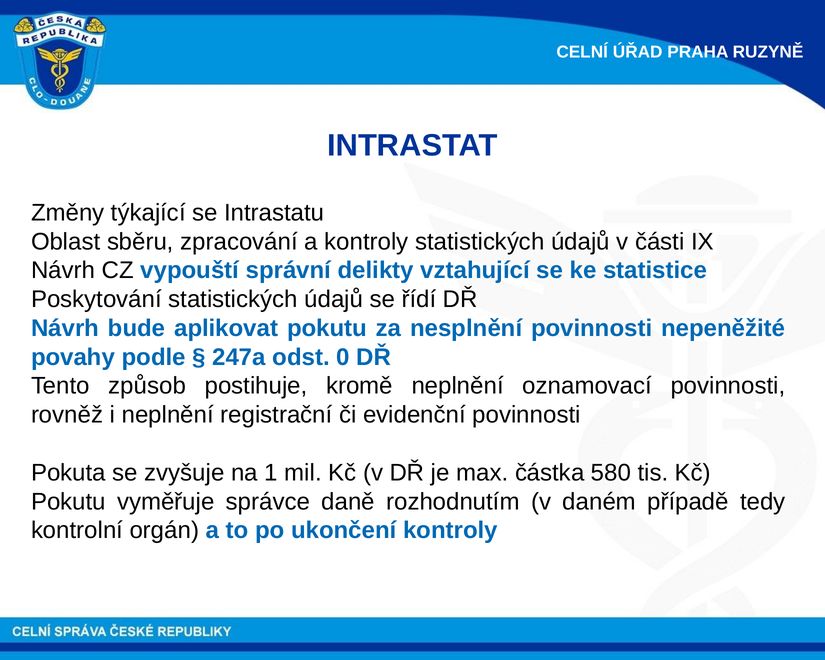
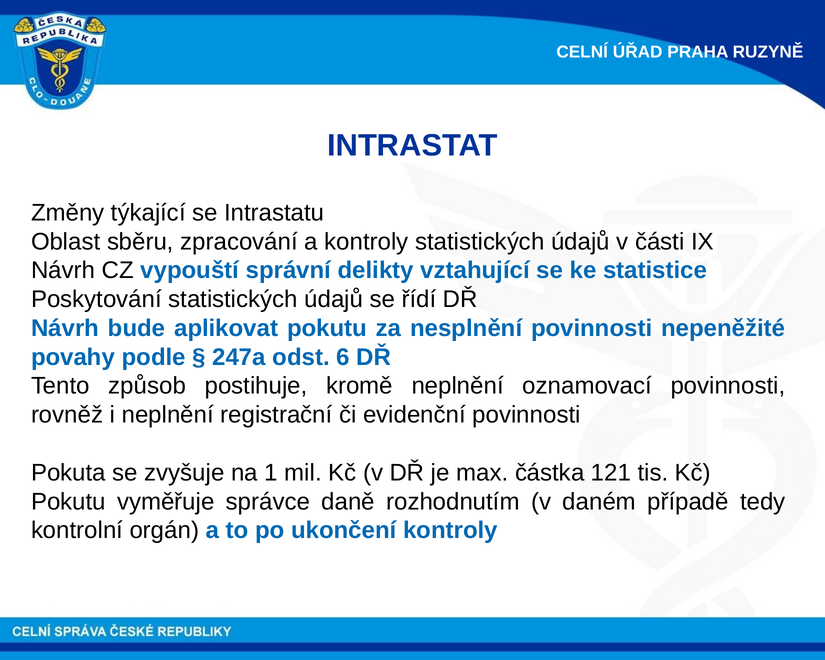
0: 0 -> 6 (343, 357)
580: 580 -> 121 (611, 473)
